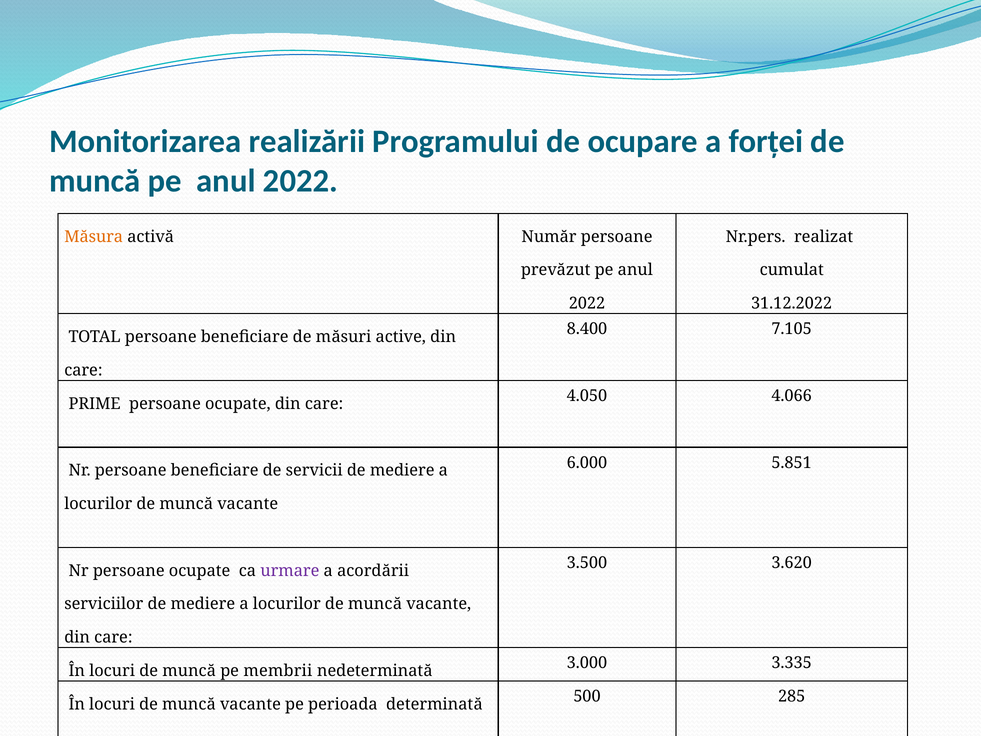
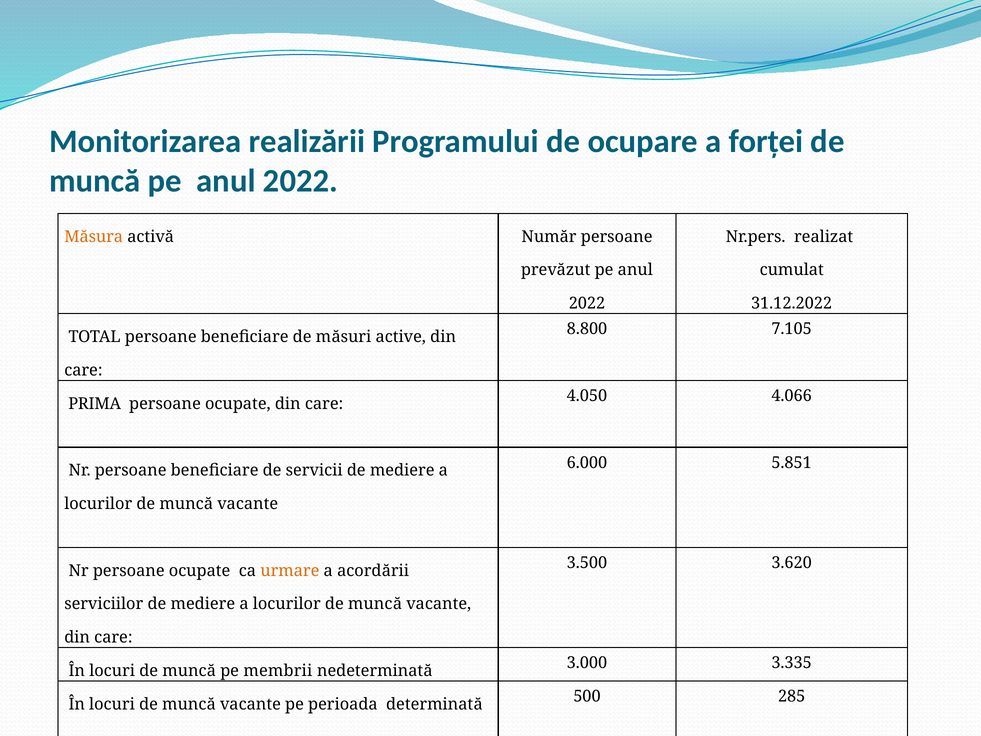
8.400: 8.400 -> 8.800 (587, 329)
PRIME: PRIME -> PRIMA (95, 404)
urmare colour: purple -> orange (290, 570)
